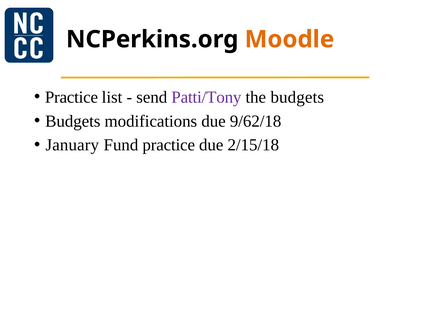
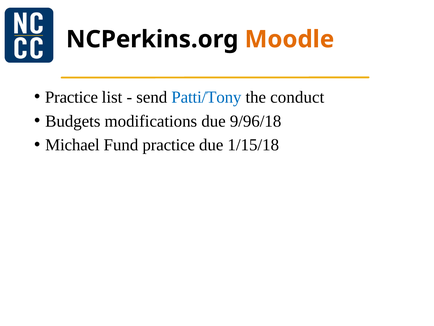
Patti/Tony colour: purple -> blue (206, 97)
the budgets: budgets -> conduct (297, 97)
9/62/18: 9/62/18 -> 9/96/18 (256, 121)
January: January -> Michael (72, 145)
2/15/18: 2/15/18 -> 1/15/18 (253, 145)
